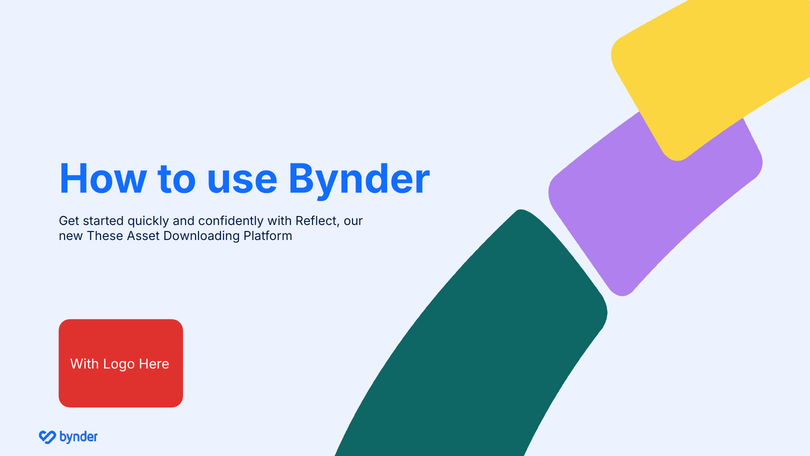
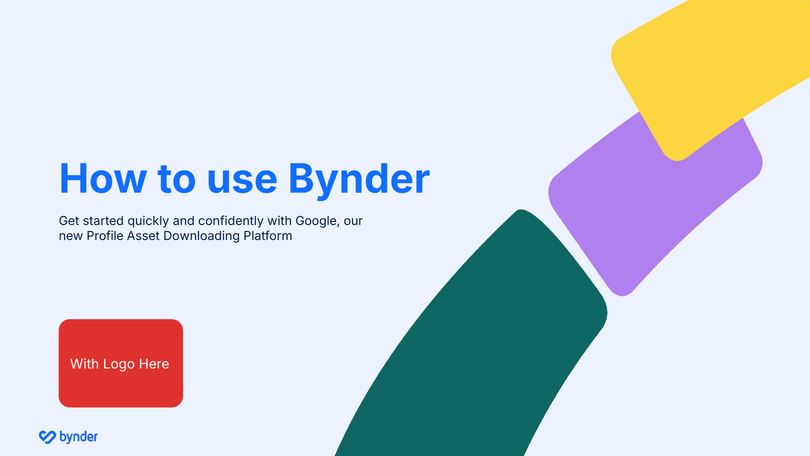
Reflect: Reflect -> Google (318, 221)
These: These -> Profile (105, 236)
